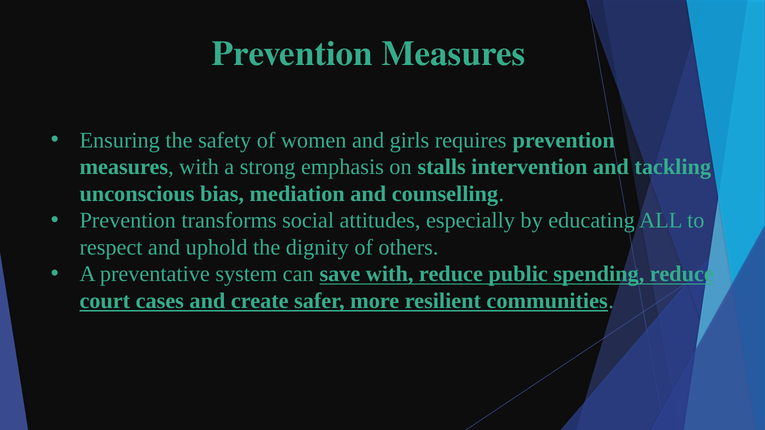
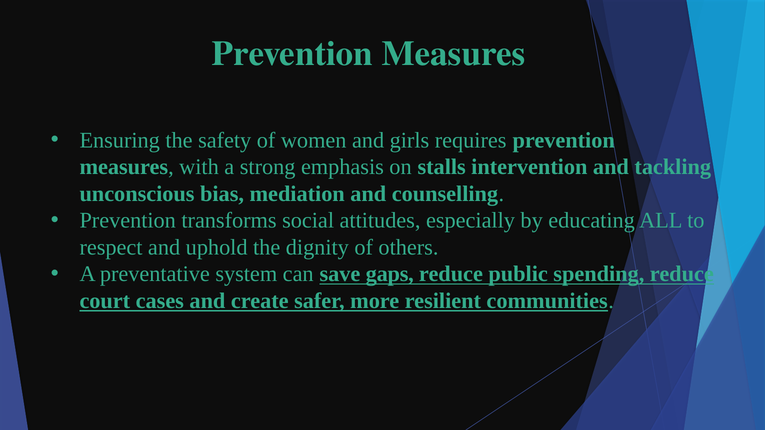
save with: with -> gaps (390, 274)
